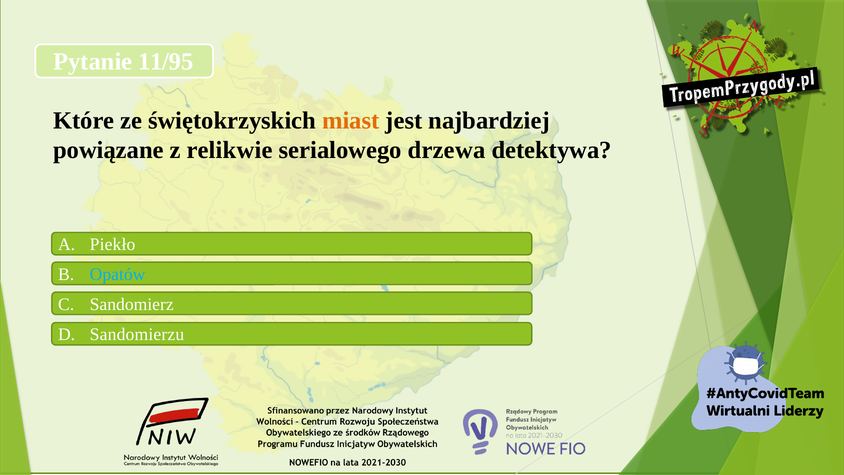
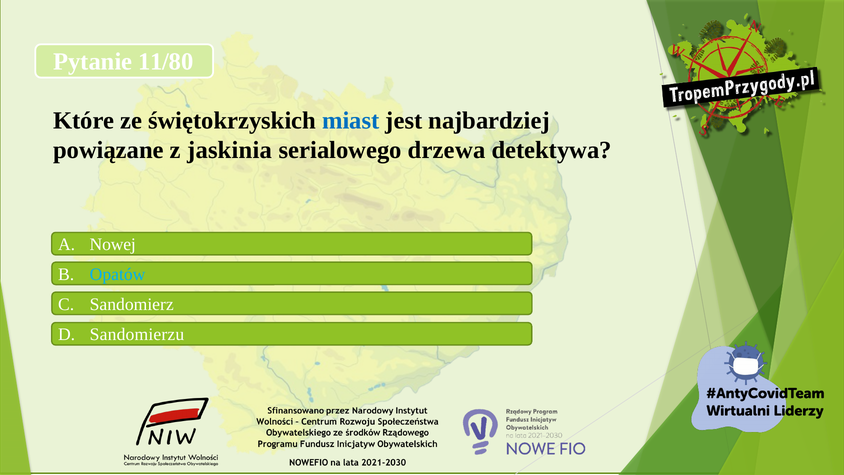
11/95: 11/95 -> 11/80 (166, 62)
miast colour: orange -> blue (351, 121)
relikwie: relikwie -> jaskinia (230, 150)
Piekło: Piekło -> Nowej (113, 244)
